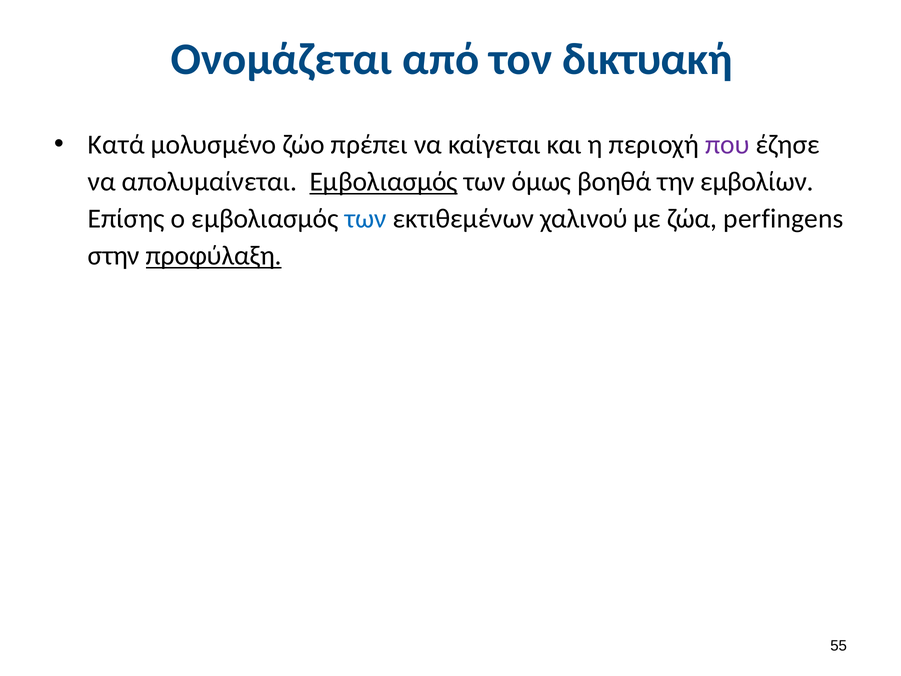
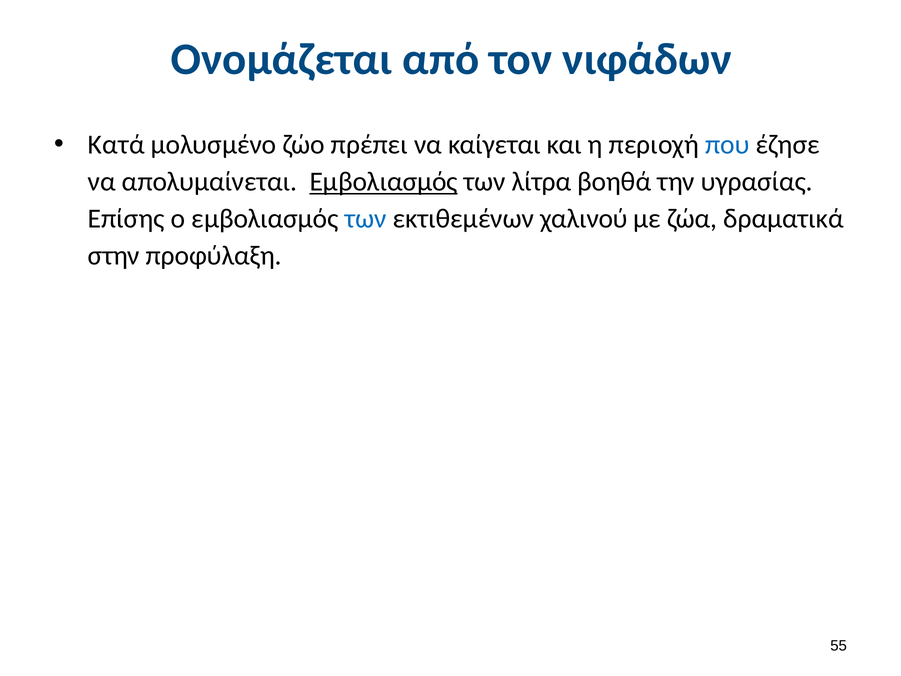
δικτυακή: δικτυακή -> νιφάδων (647, 59)
που colour: purple -> blue (727, 145)
όμως: όμως -> λίτρα (542, 182)
εμβολίων: εμβολίων -> υγρασίας (757, 182)
perfingens: perfingens -> δραματικά (784, 219)
προφύλαξη underline: present -> none (214, 256)
